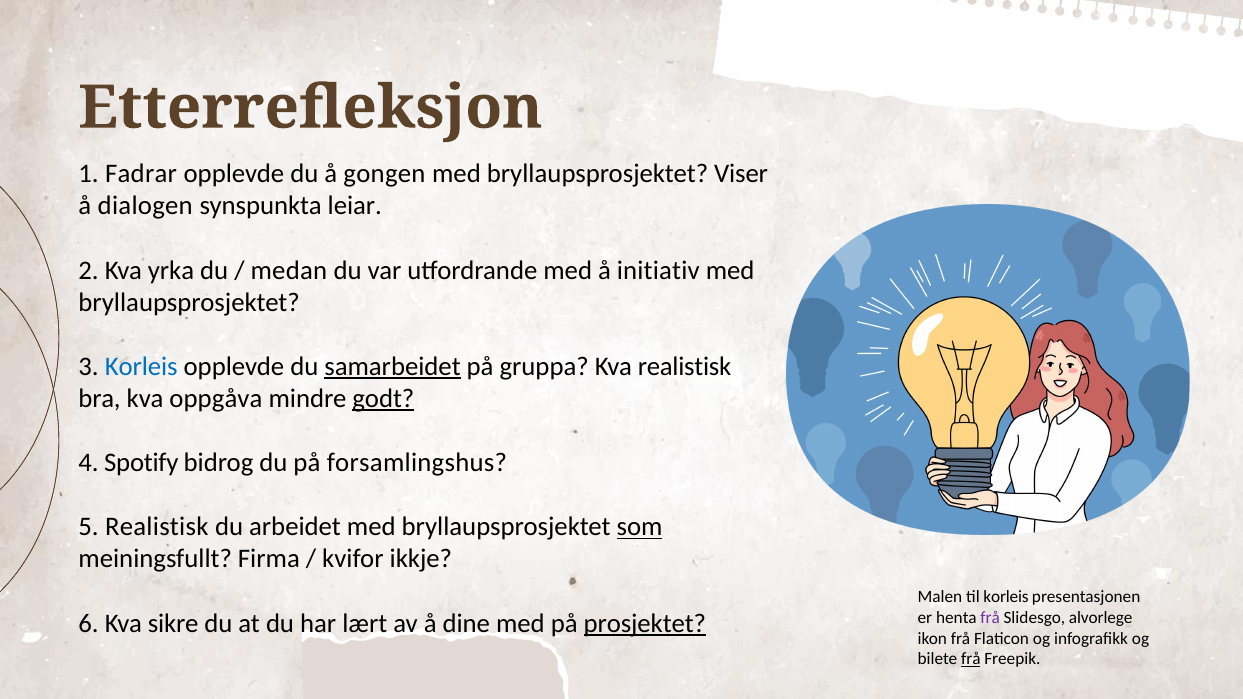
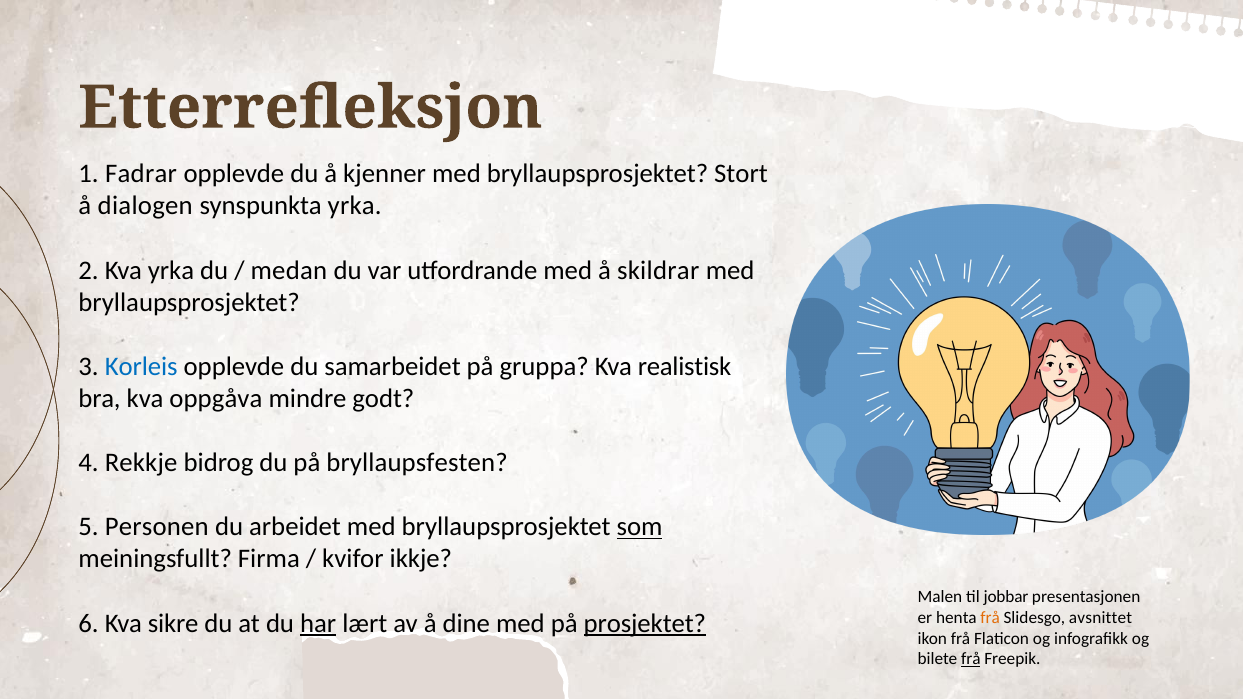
gongen: gongen -> kjenner (385, 174)
Viser: Viser -> Stort (741, 174)
synspunkta leiar: leiar -> yrka (355, 206)
initiativ: initiativ -> skildrar (658, 270)
samarbeidet underline: present -> none (393, 367)
godt underline: present -> none (383, 399)
Spotify: Spotify -> Rekkje (141, 463)
forsamlingshus: forsamlingshus -> bryllaupsfesten (417, 463)
5 Realistisk: Realistisk -> Personen (157, 527)
til korleis: korleis -> jobbar (1006, 597)
frå colour: purple -> orange (990, 618)
alvorlege: alvorlege -> avsnittet (1101, 618)
har underline: none -> present (318, 624)
